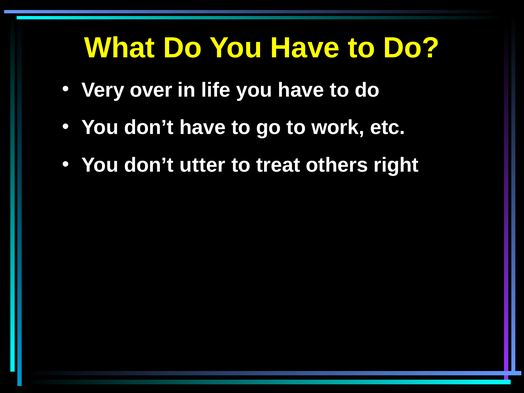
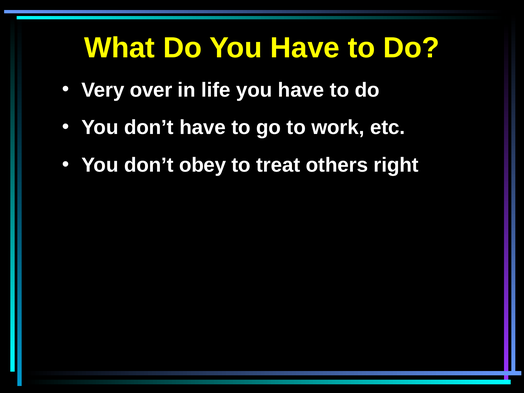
utter: utter -> obey (203, 165)
